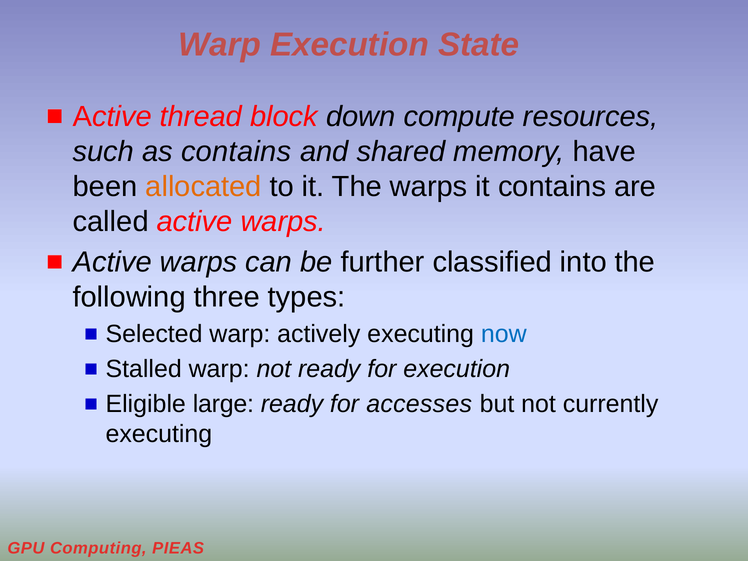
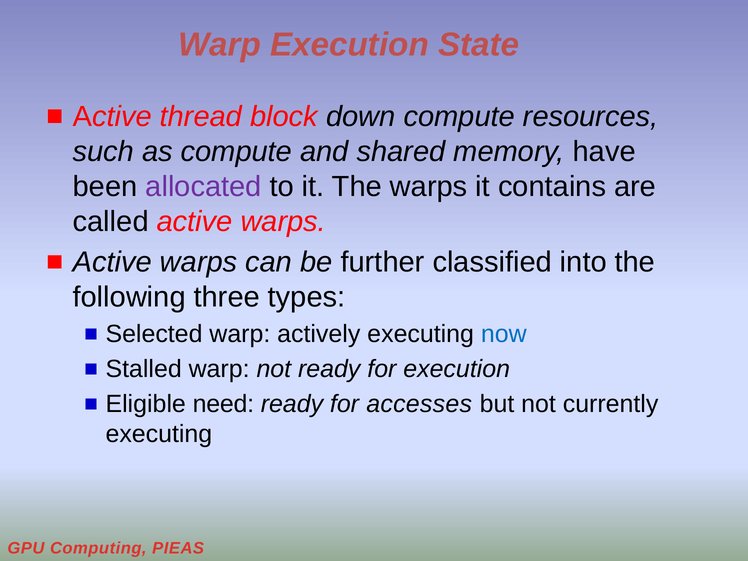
as contains: contains -> compute (236, 152)
allocated colour: orange -> purple (204, 187)
large: large -> need (223, 404)
